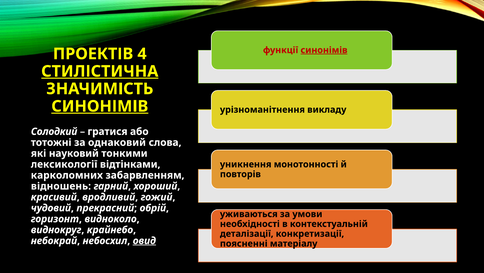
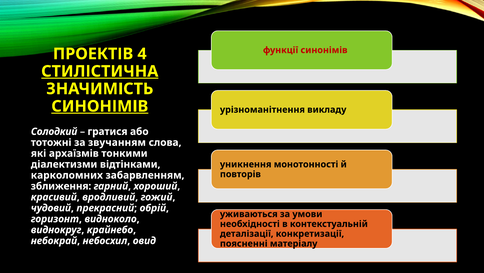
синонімів underline: present -> none (324, 50)
однаковий: однаковий -> звучанням (117, 142)
науковий: науковий -> архаїзмів (74, 153)
лексикології: лексикології -> діалектизми (64, 164)
відношень: відношень -> зближення (61, 186)
овид underline: present -> none (144, 240)
